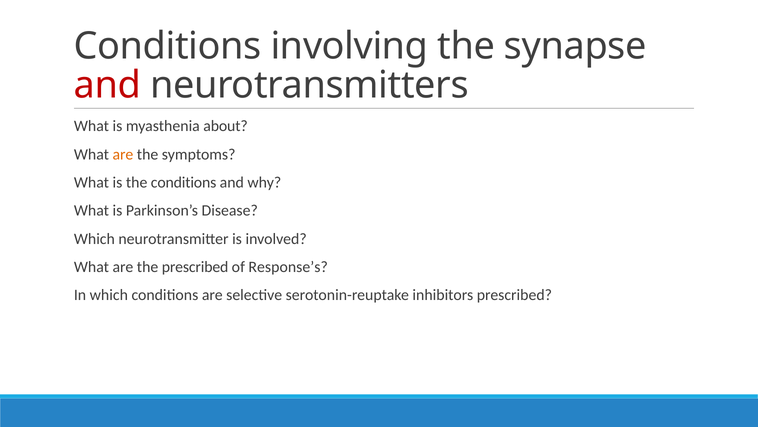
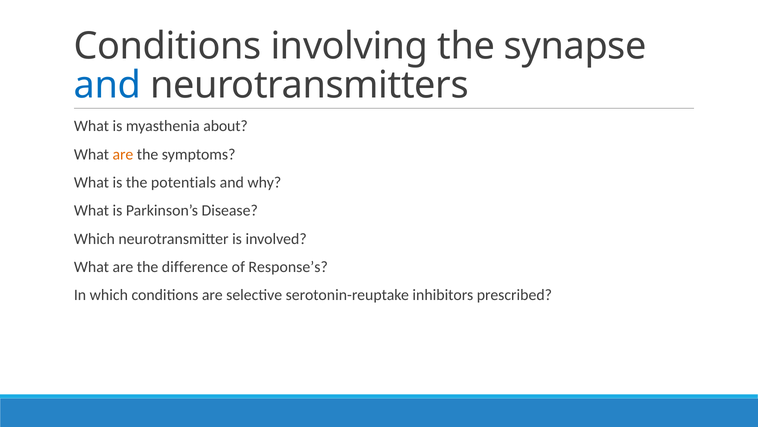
and colour: red -> blue (108, 85)
the conditions: conditions -> potentials (183, 182)
the prescribed: prescribed -> difference (195, 267)
